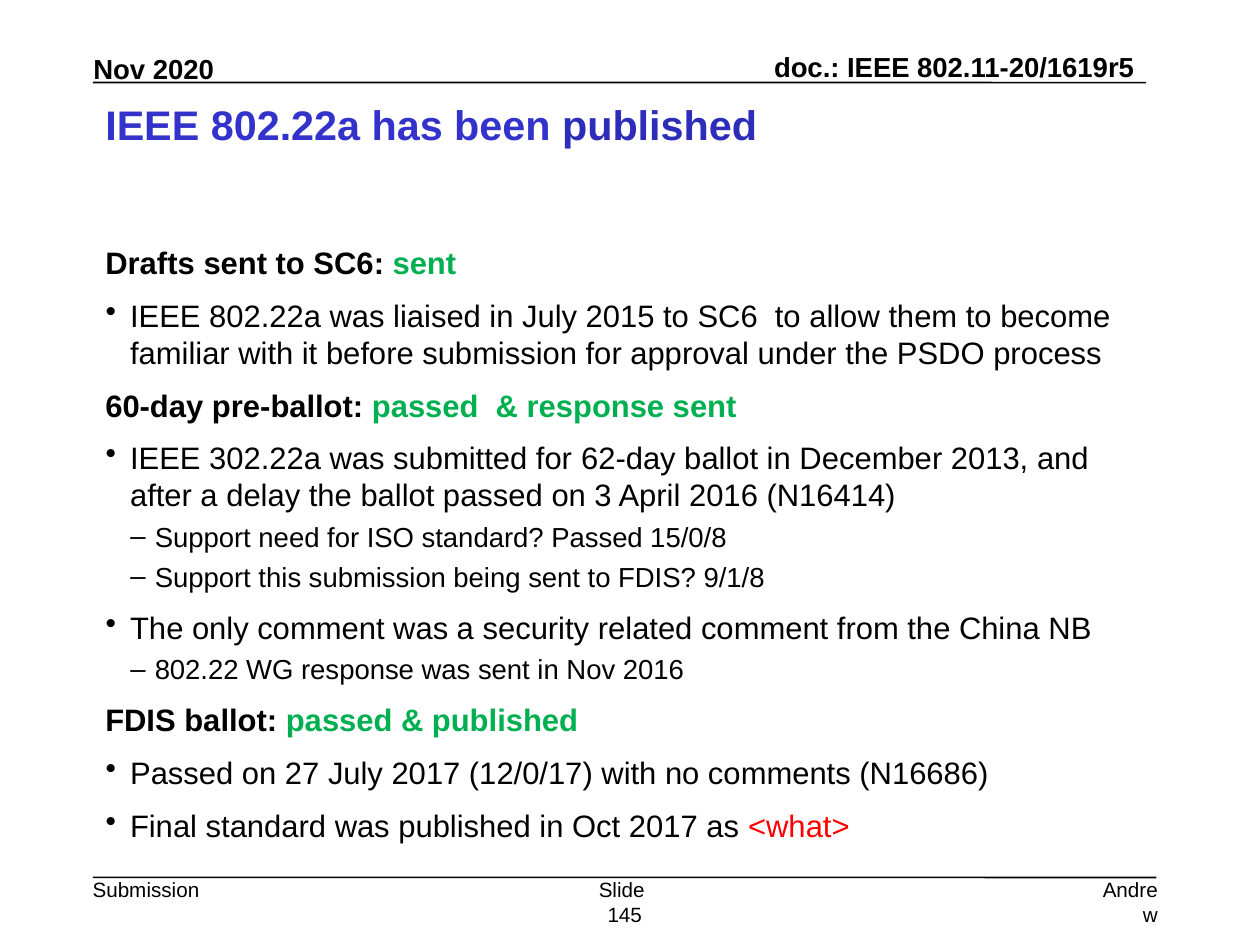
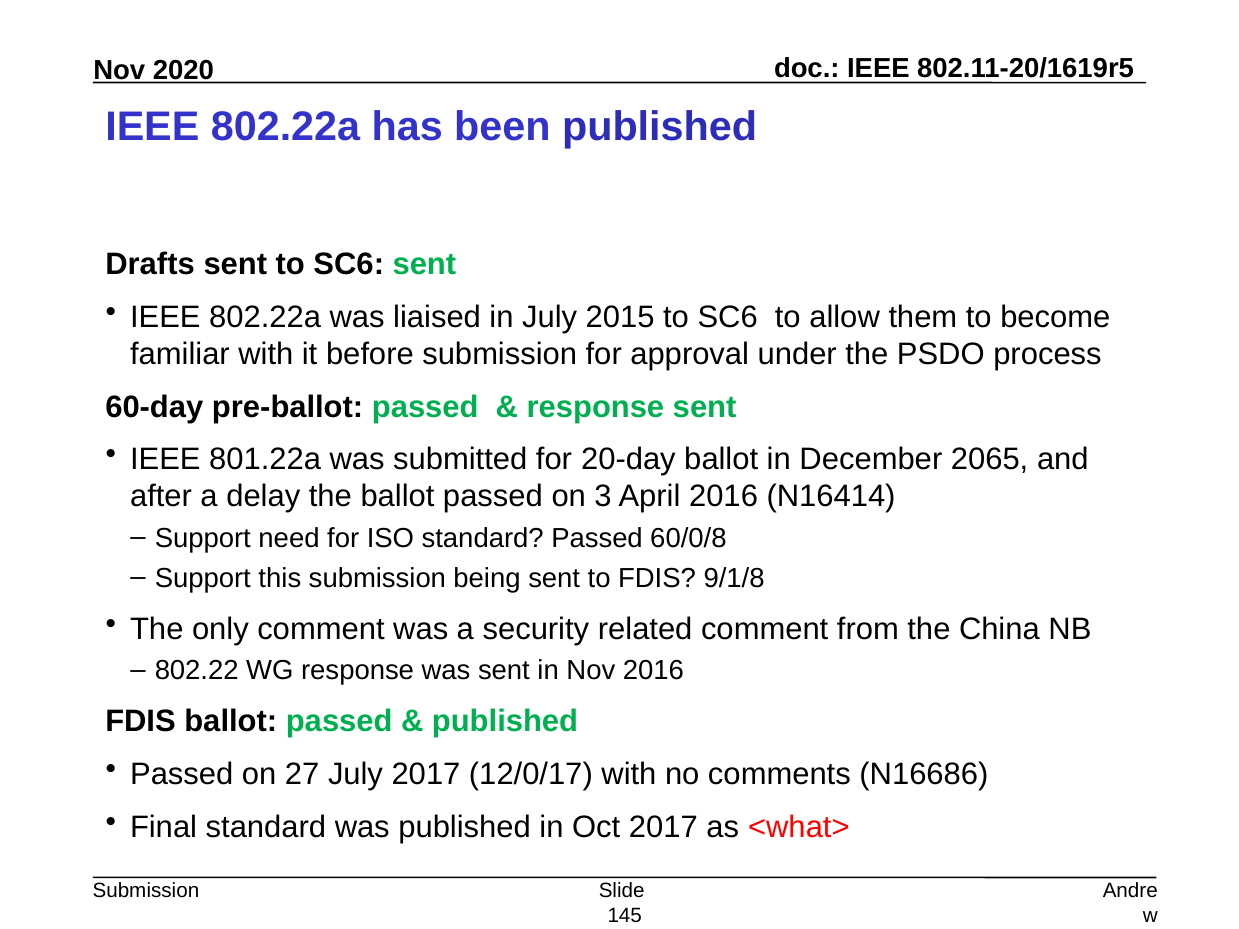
302.22a: 302.22a -> 801.22a (265, 460)
62-day: 62-day -> 20-day (628, 460)
2013: 2013 -> 2065 (990, 460)
15/0/8: 15/0/8 -> 60/0/8 (688, 539)
